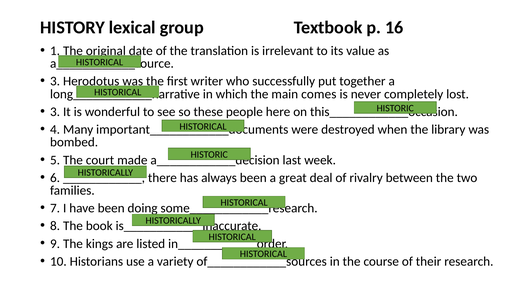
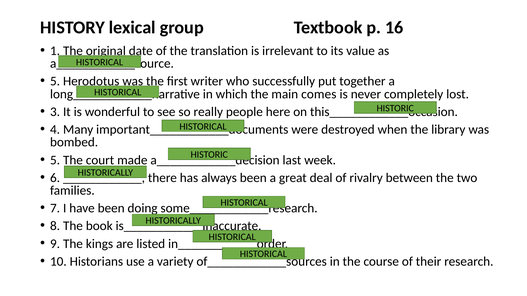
3: 3 -> 5 (55, 81)
these: these -> really (208, 112)
